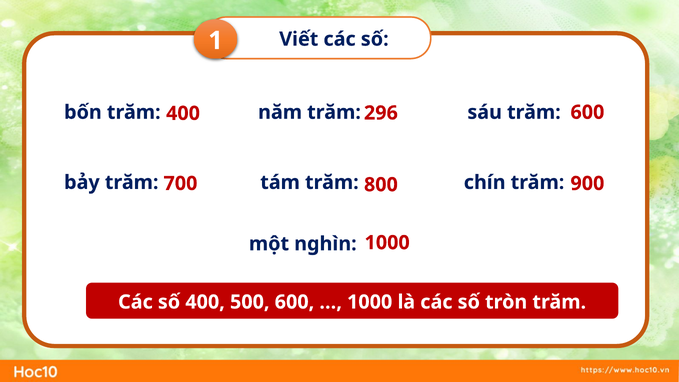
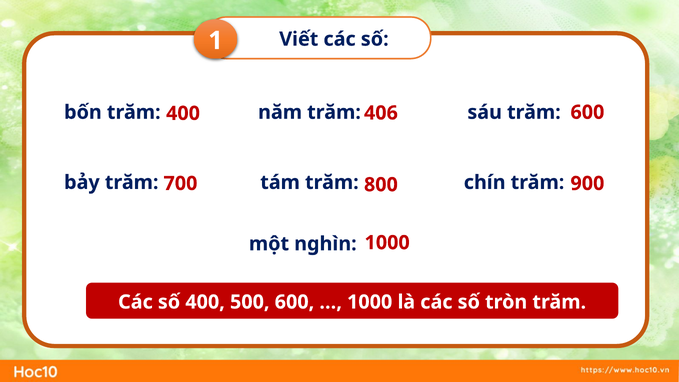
296: 296 -> 406 (381, 113)
